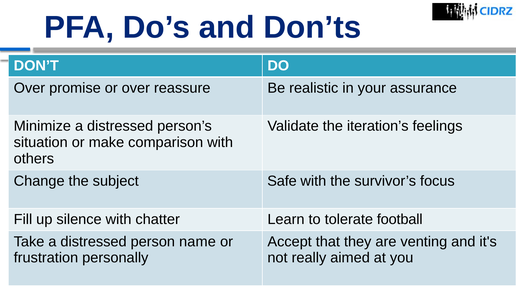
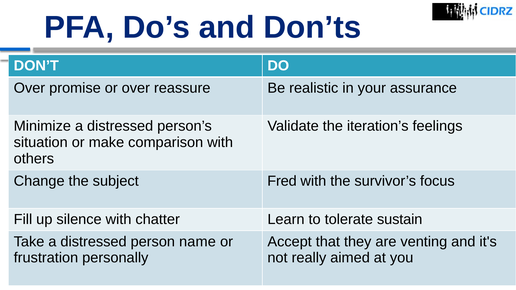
Safe: Safe -> Fred (282, 181)
football: football -> sustain (400, 219)
